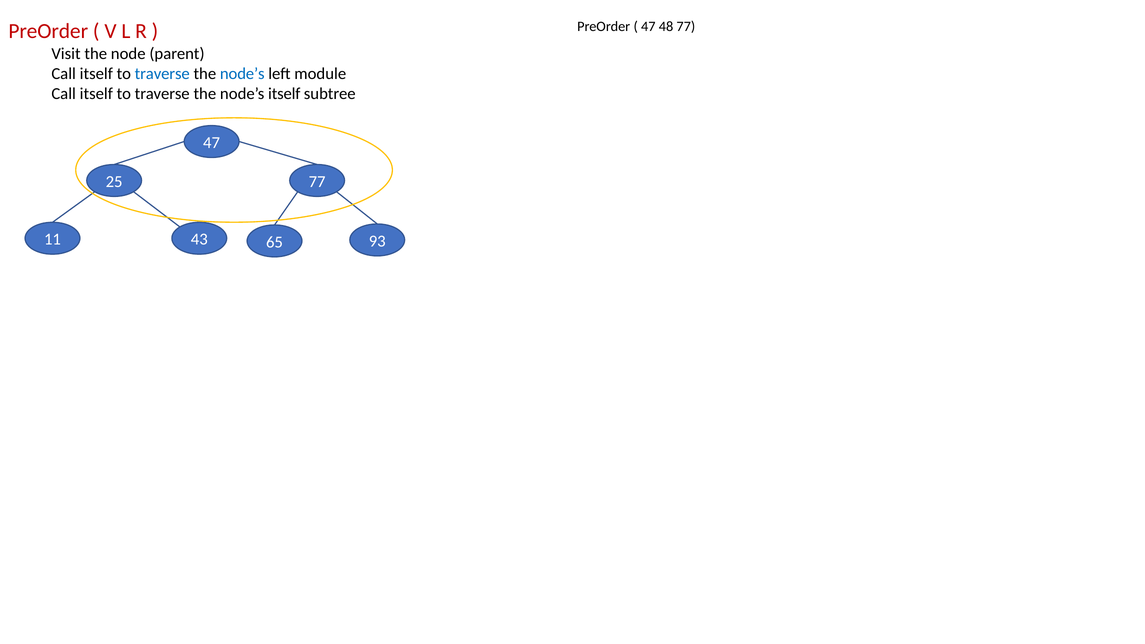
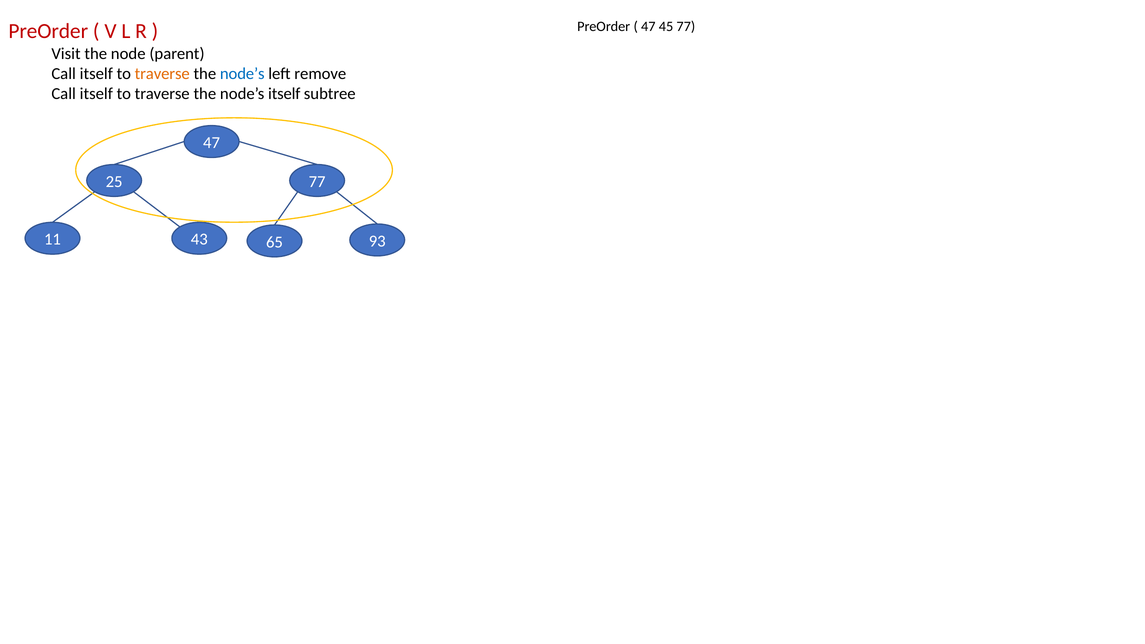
48: 48 -> 45 (666, 26)
traverse colour: blue -> orange (162, 74)
module: module -> remove (320, 74)
